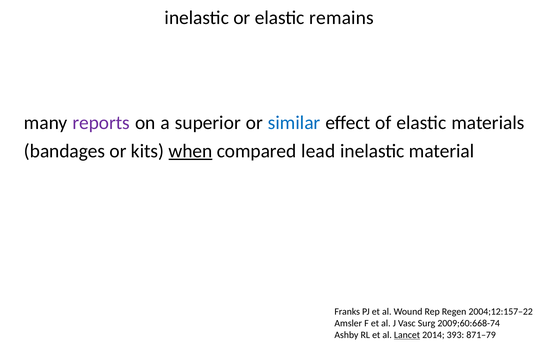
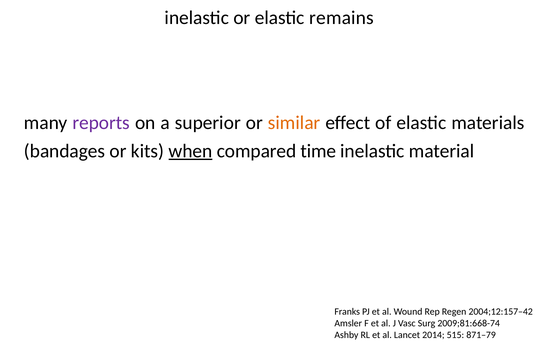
similar colour: blue -> orange (294, 123)
lead: lead -> time (318, 151)
2004;12:157–22: 2004;12:157–22 -> 2004;12:157–42 (501, 311)
2009;60:668-74: 2009;60:668-74 -> 2009;81:668-74 (469, 323)
Lancet underline: present -> none (407, 334)
393: 393 -> 515 (455, 334)
